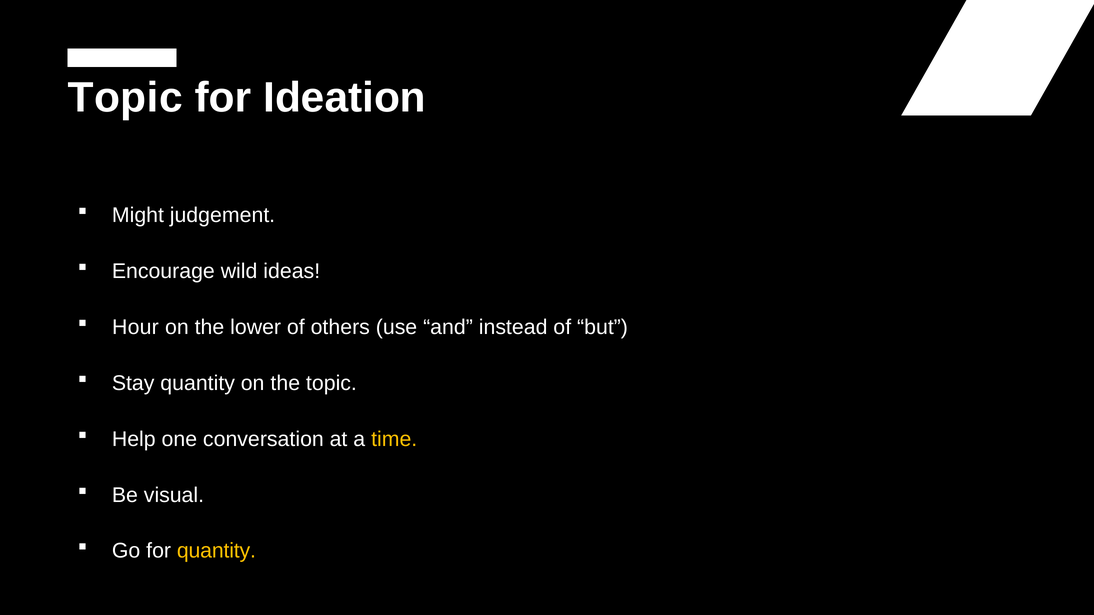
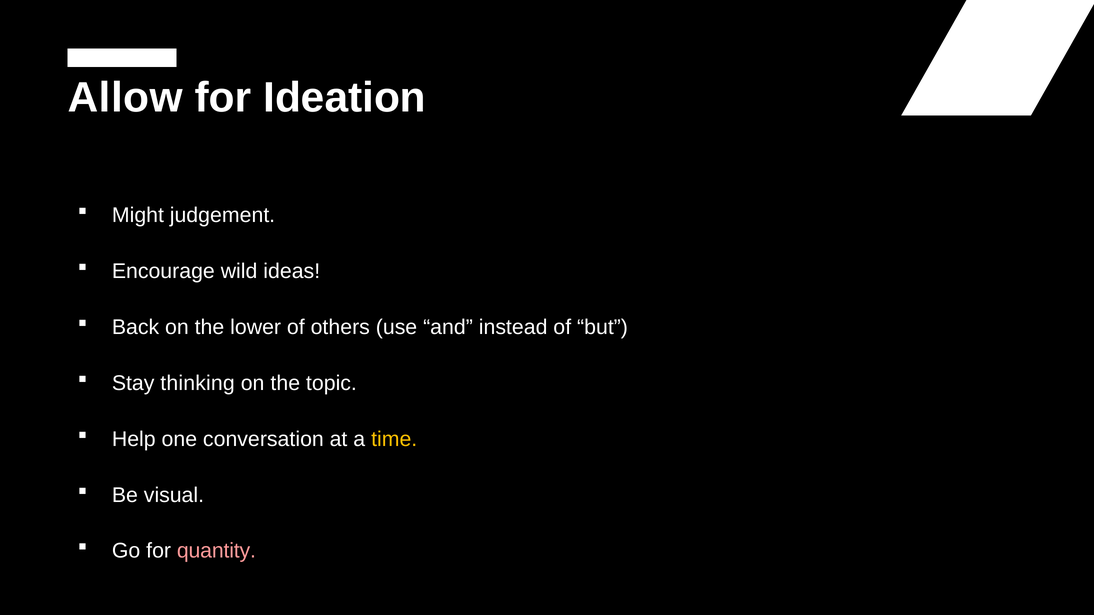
Topic: Topic -> Allow (125, 98)
Hour: Hour -> Back (136, 328)
Stay quantity: quantity -> thinking (198, 383)
quantity colour: yellow -> pink (216, 551)
